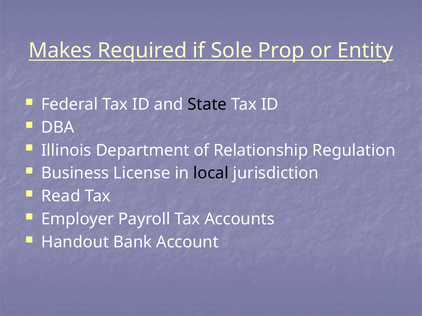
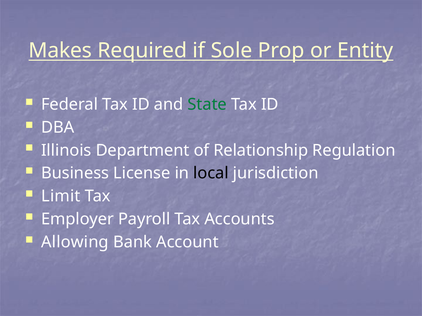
State colour: black -> green (207, 105)
Read: Read -> Limit (61, 197)
Handout: Handout -> Allowing (75, 242)
